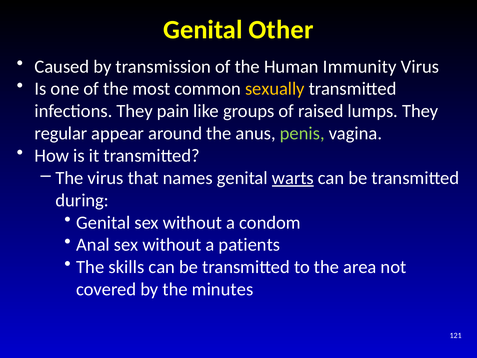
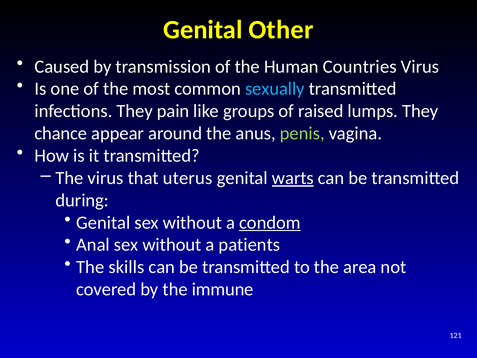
Immunity: Immunity -> Countries (360, 66)
sexually colour: yellow -> light blue (275, 89)
regular: regular -> chance (61, 133)
names: names -> uterus (188, 178)
condom underline: none -> present (270, 222)
minutes: minutes -> immune (223, 289)
